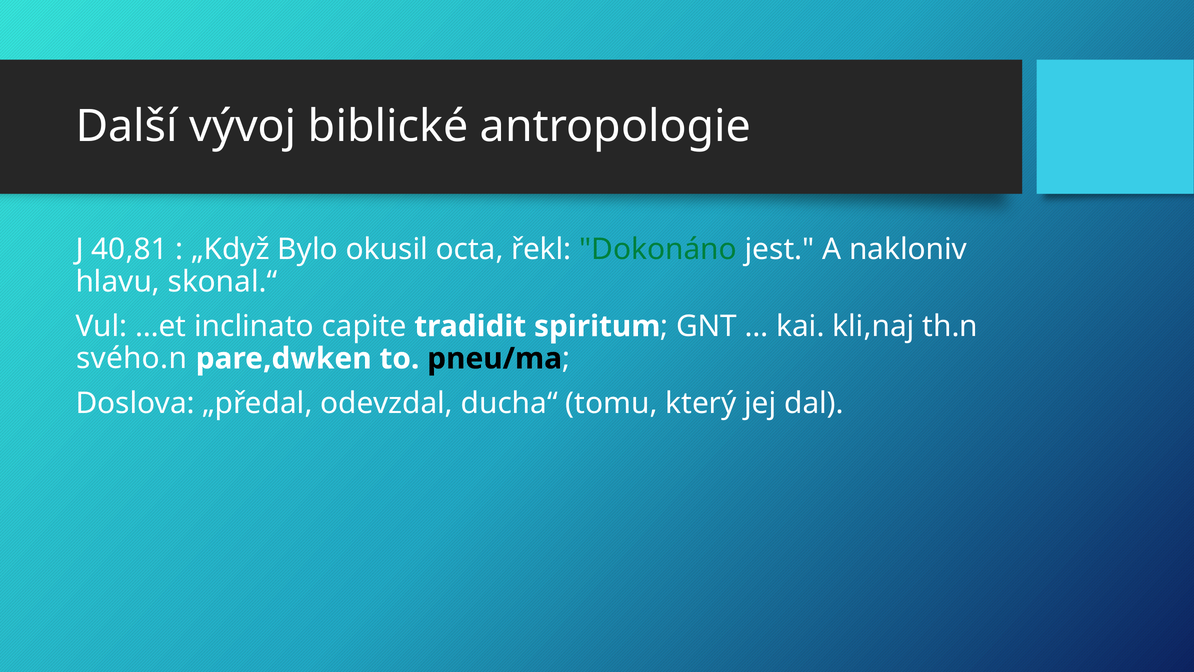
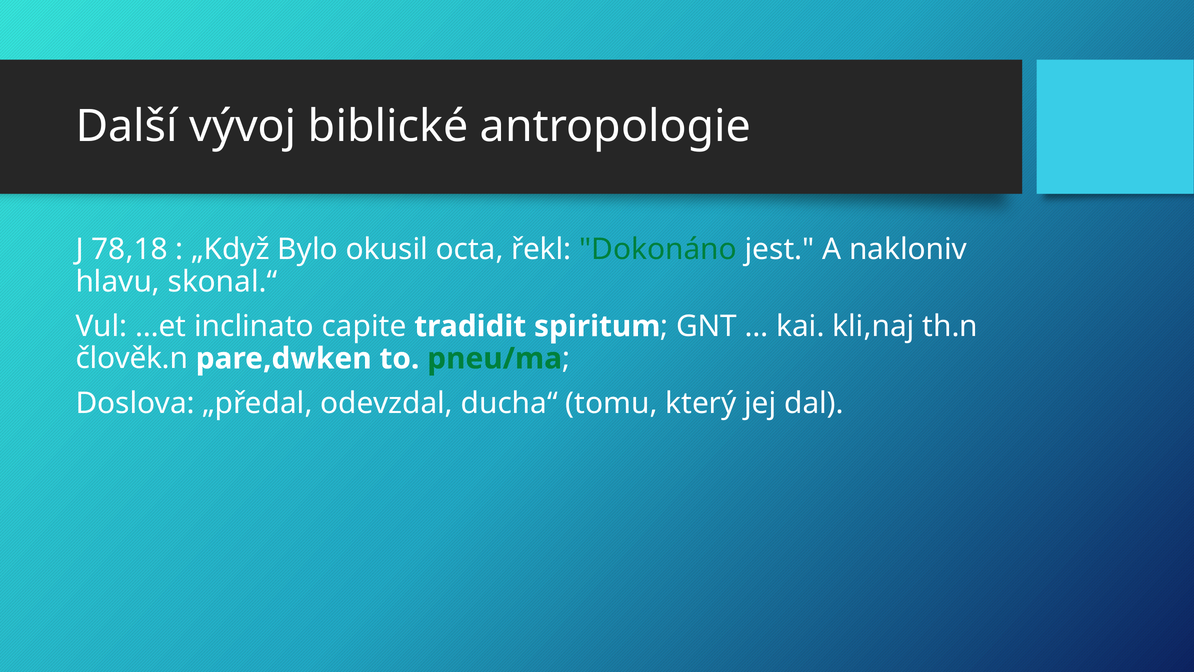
40,81: 40,81 -> 78,18 (130, 249)
svého.n: svého.n -> člověk.n (132, 358)
pneu/ma colour: black -> green (495, 358)
